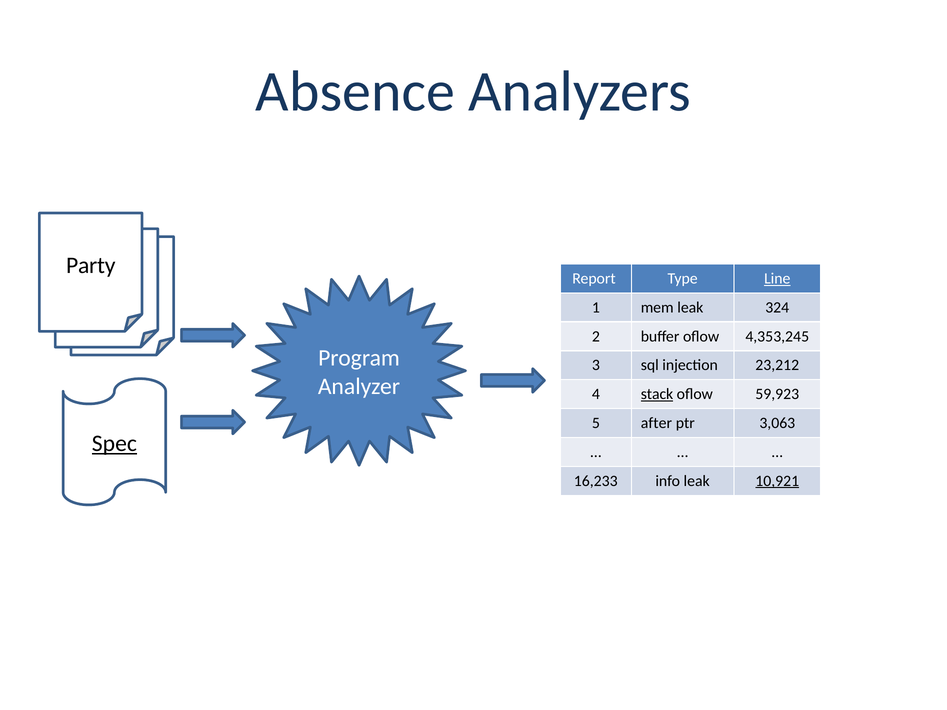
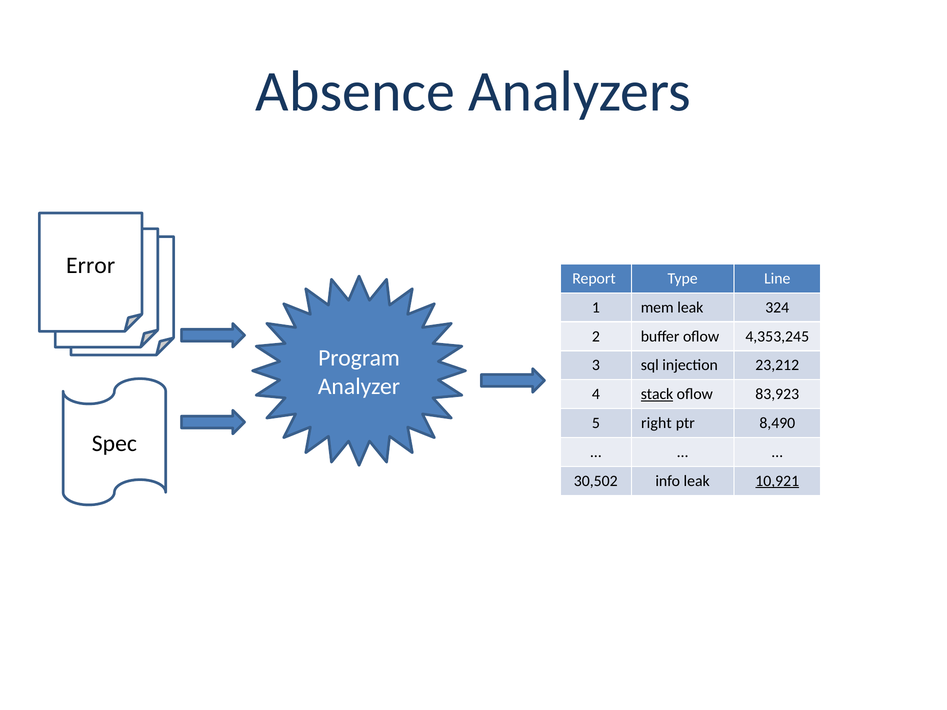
Party: Party -> Error (91, 265)
Line underline: present -> none (777, 279)
59,923: 59,923 -> 83,923 (777, 394)
after: after -> right (656, 423)
3,063: 3,063 -> 8,490 (777, 423)
Spec underline: present -> none (114, 444)
16,233: 16,233 -> 30,502 (596, 481)
